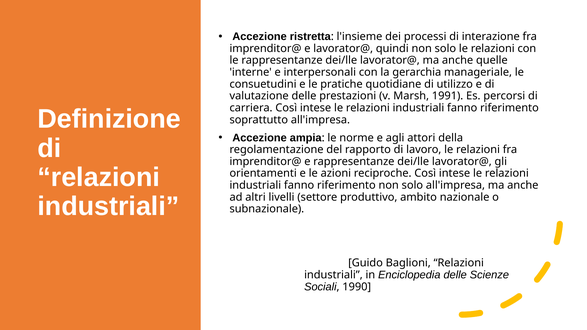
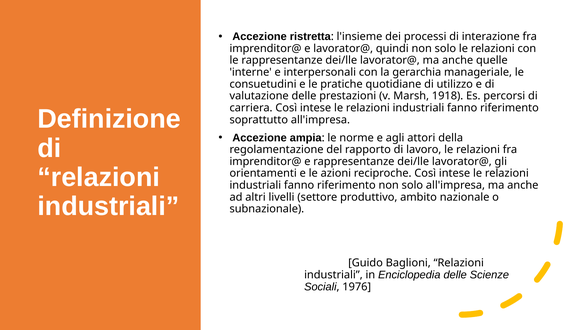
1991: 1991 -> 1918 (448, 96)
1990: 1990 -> 1976 (357, 287)
